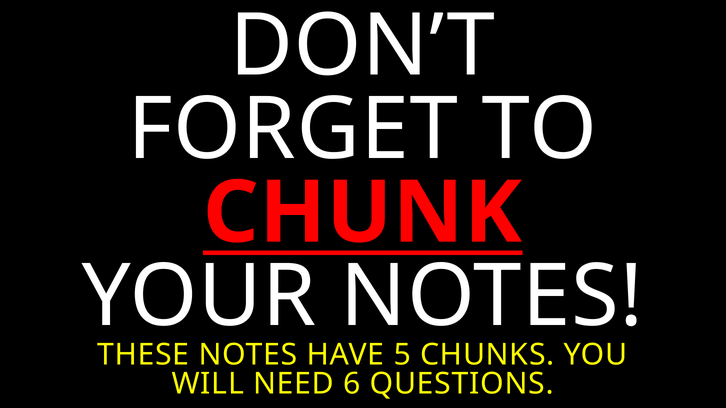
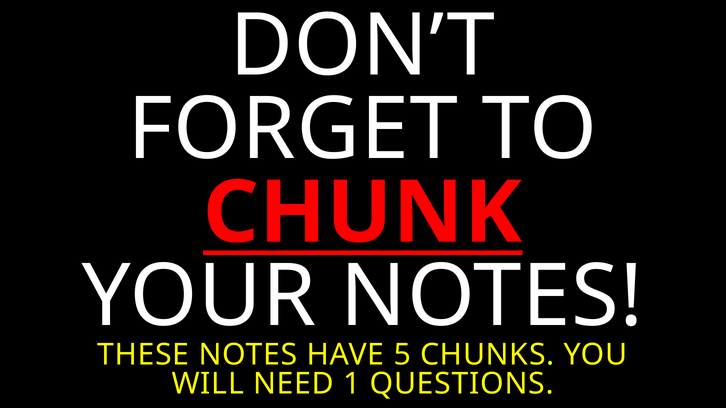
6: 6 -> 1 (352, 384)
